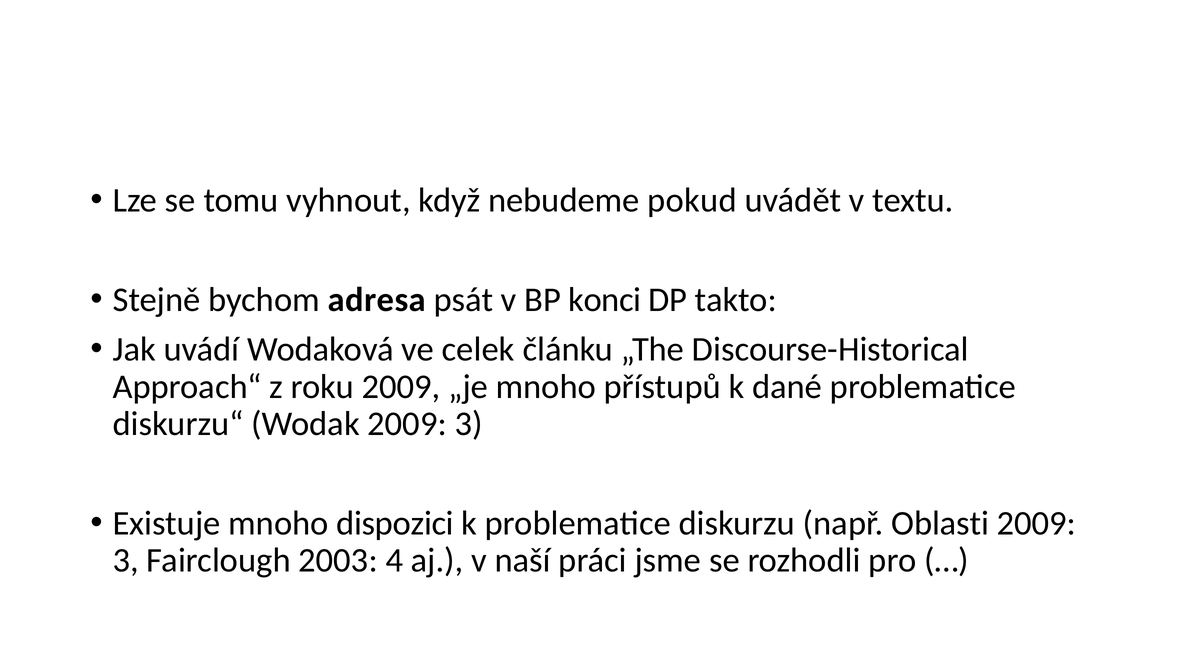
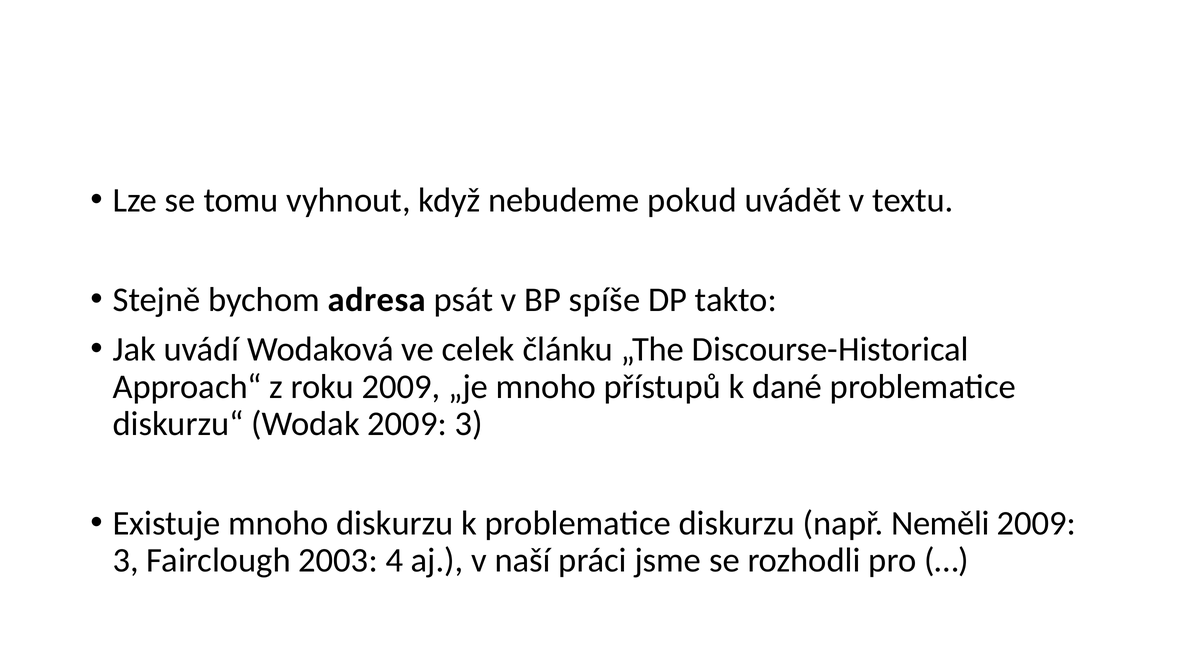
konci: konci -> spíše (604, 300)
mnoho dispozici: dispozici -> diskurzu (395, 523)
Oblasti: Oblasti -> Neměli (940, 523)
